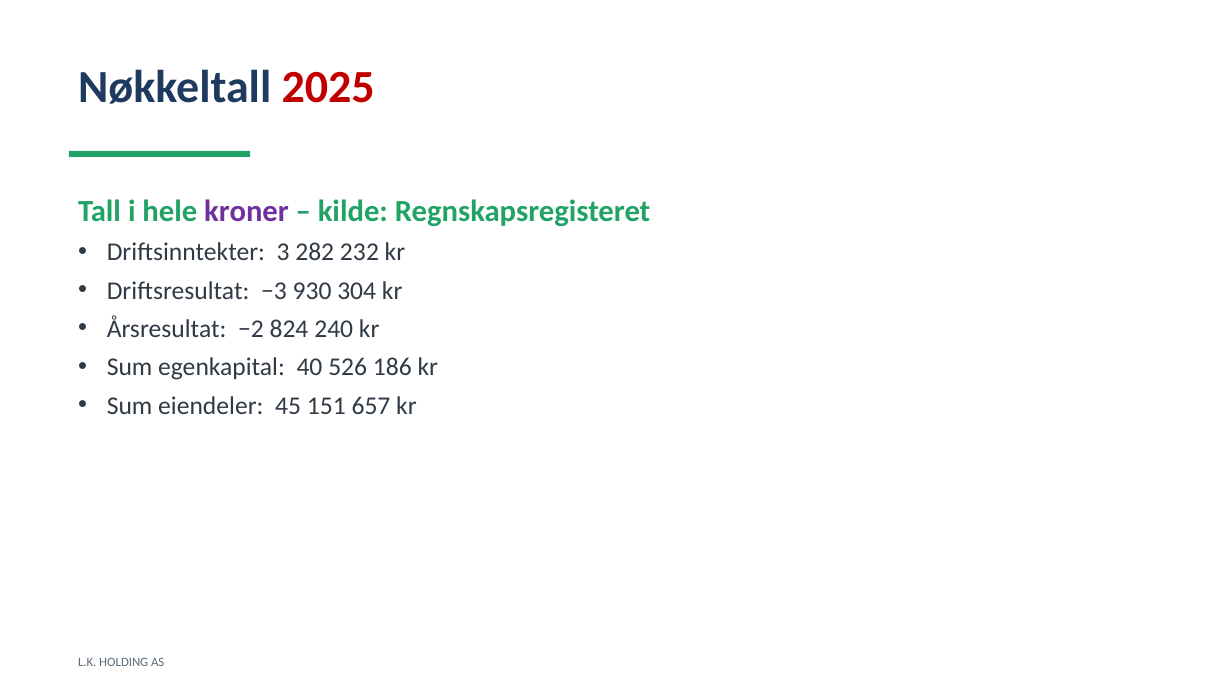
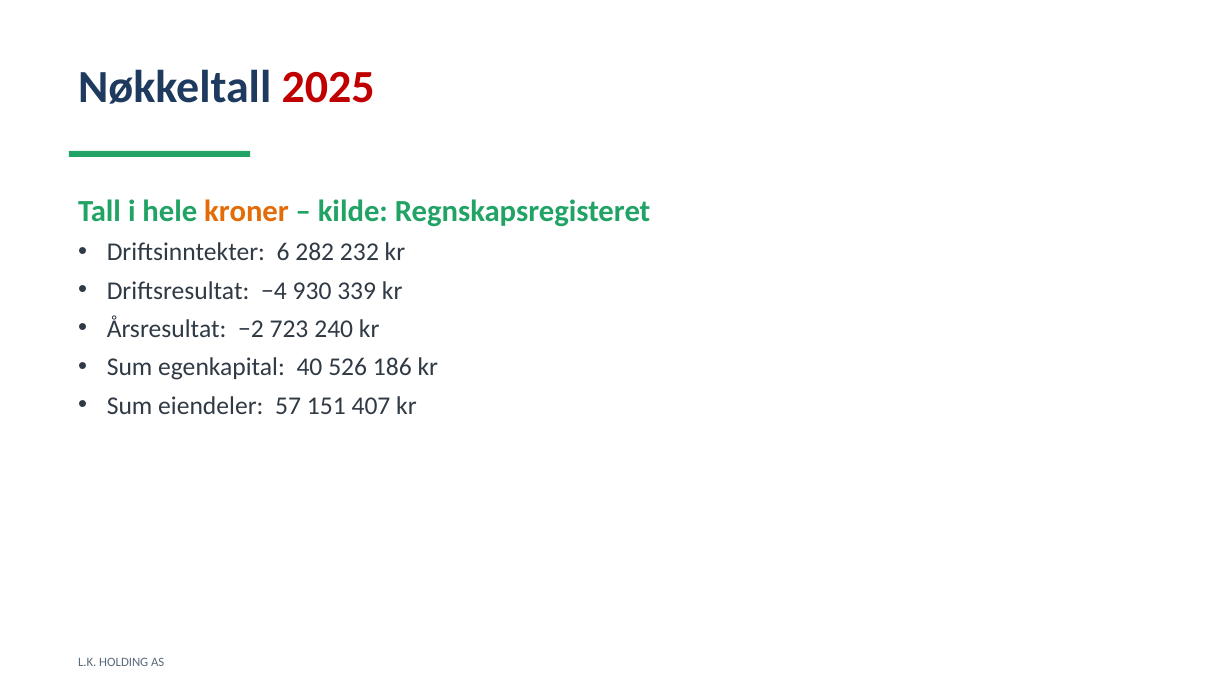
kroner colour: purple -> orange (246, 211)
3: 3 -> 6 (283, 252)
−3: −3 -> −4 (274, 291)
304: 304 -> 339 (357, 291)
824: 824 -> 723 (289, 329)
45: 45 -> 57 (288, 406)
657: 657 -> 407 (371, 406)
